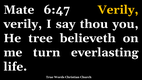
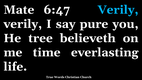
Verily colour: yellow -> light blue (118, 10)
thou: thou -> pure (94, 24)
turn: turn -> time (47, 52)
